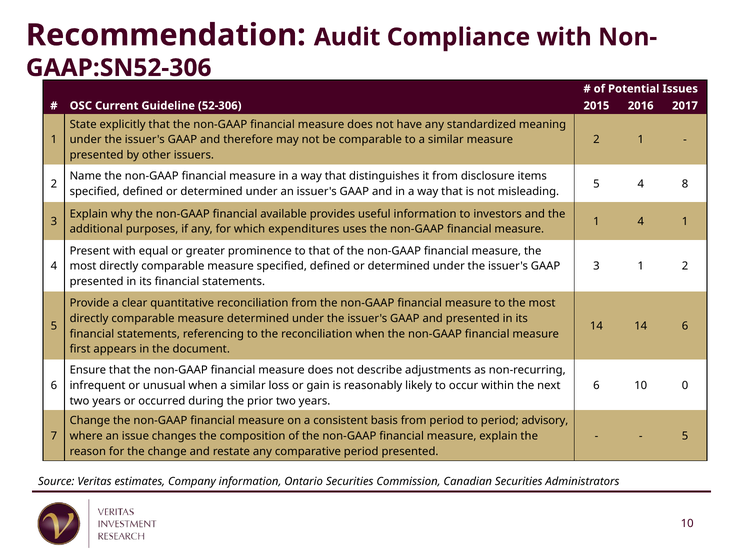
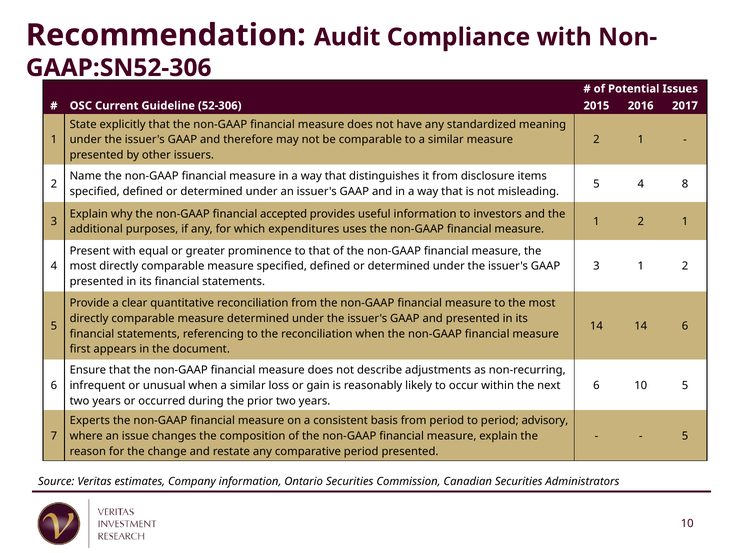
available: available -> accepted (284, 214)
4: 4 -> 2 (641, 222)
10 0: 0 -> 5 (685, 386)
Change: Change -> Experts (90, 421)
